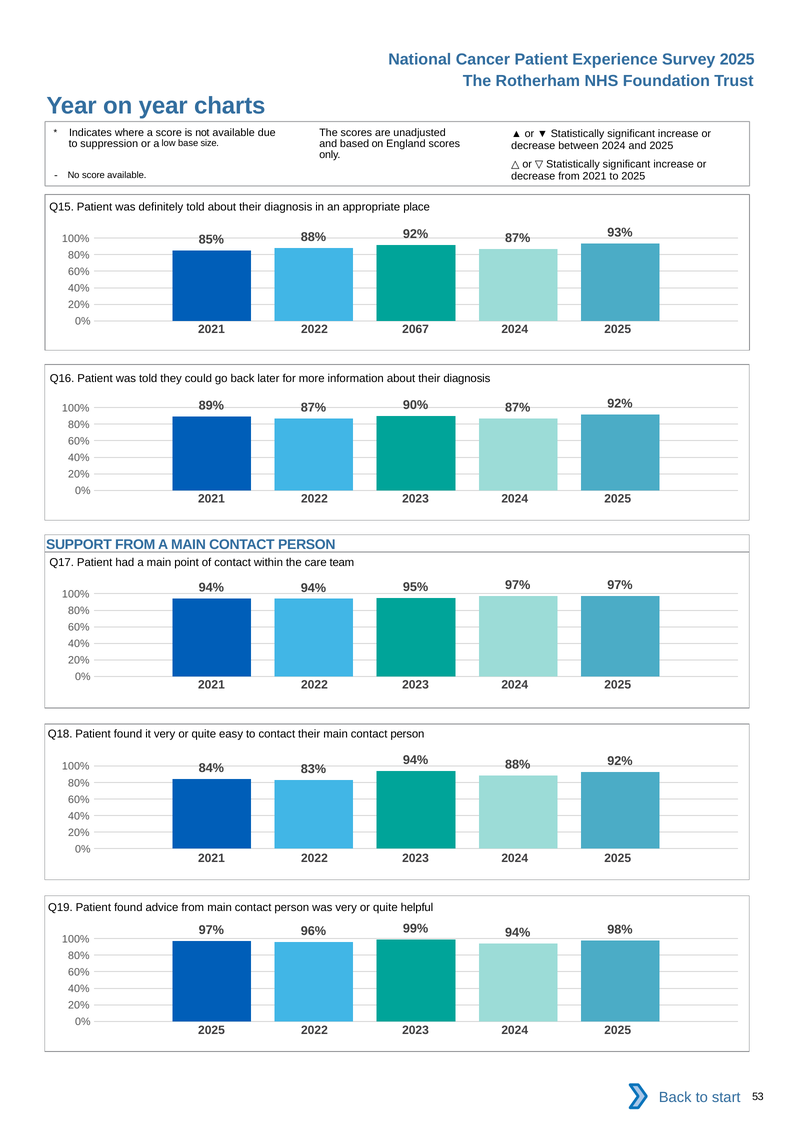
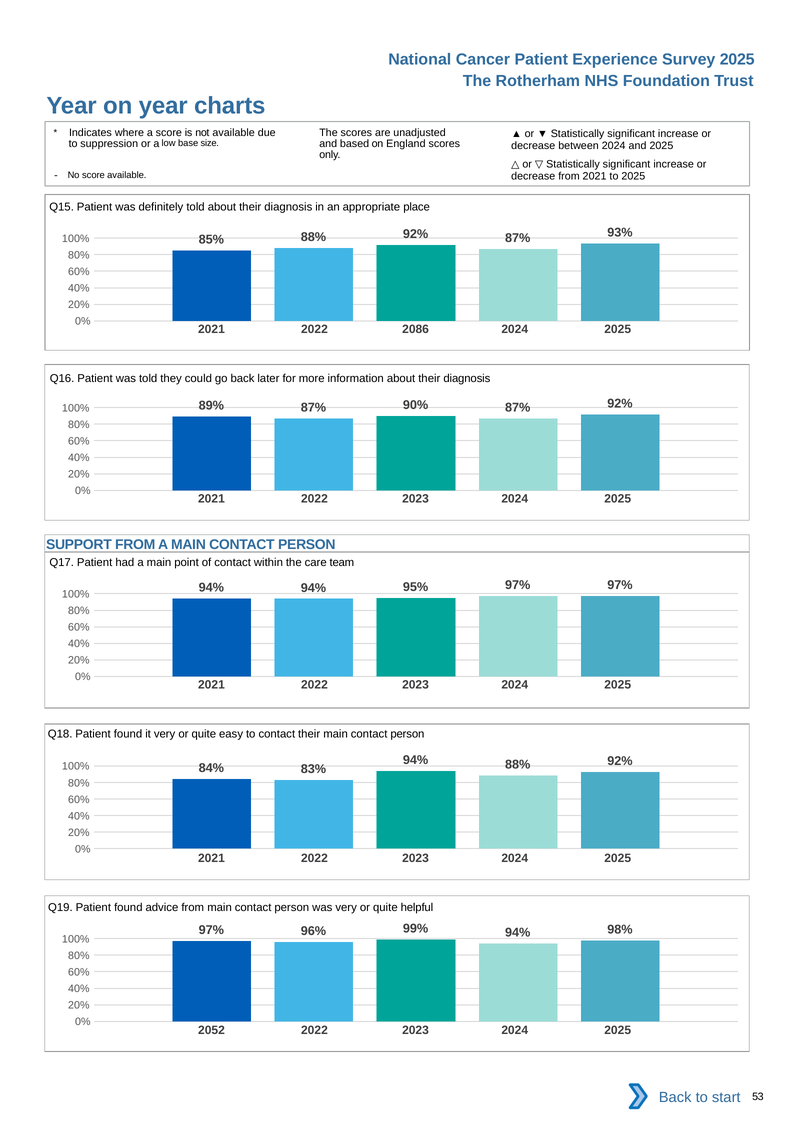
2067: 2067 -> 2086 (416, 329)
2025: 2025 -> 2052 (211, 1030)
